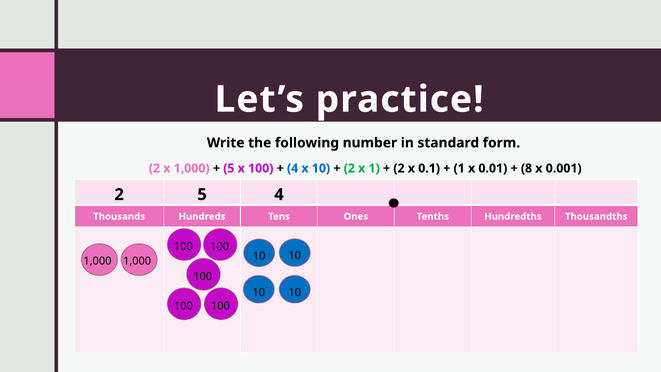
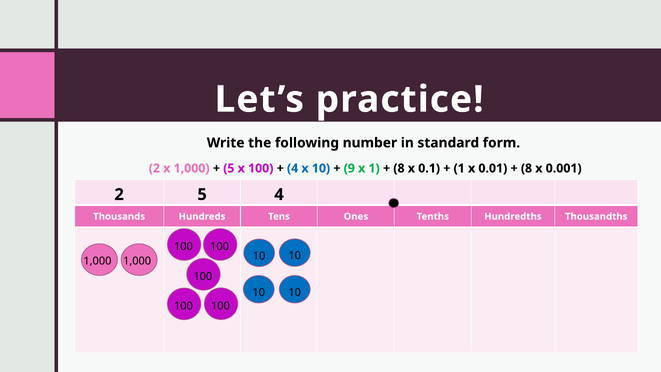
2: 2 -> 9 (349, 168)
2: 2 -> 8 (399, 168)
